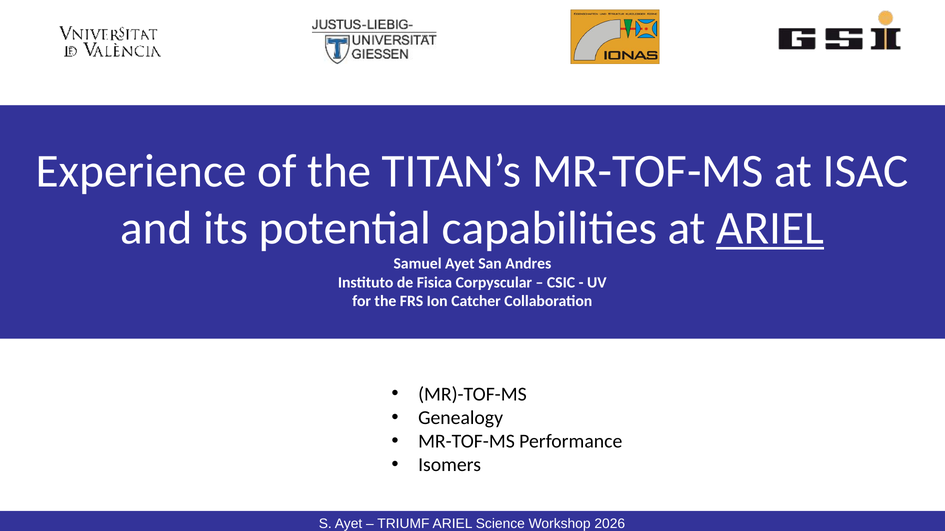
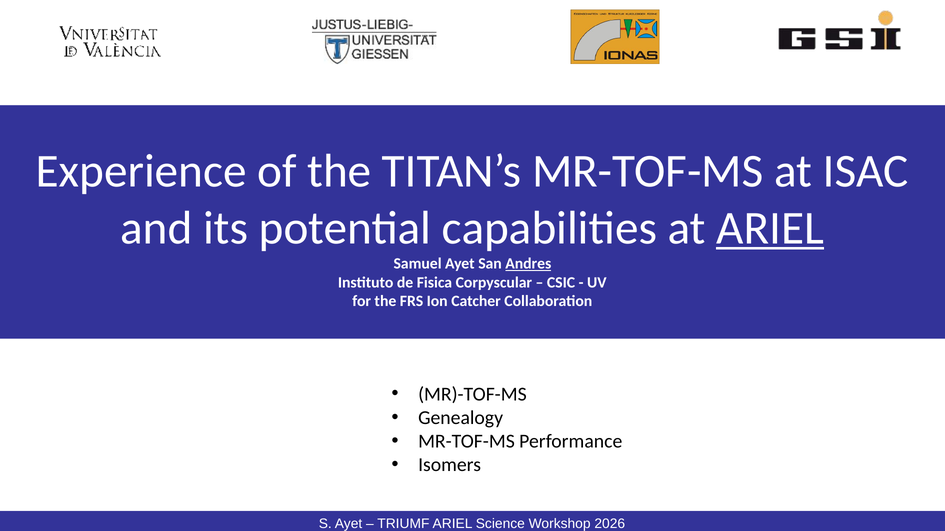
Andres underline: none -> present (528, 264)
